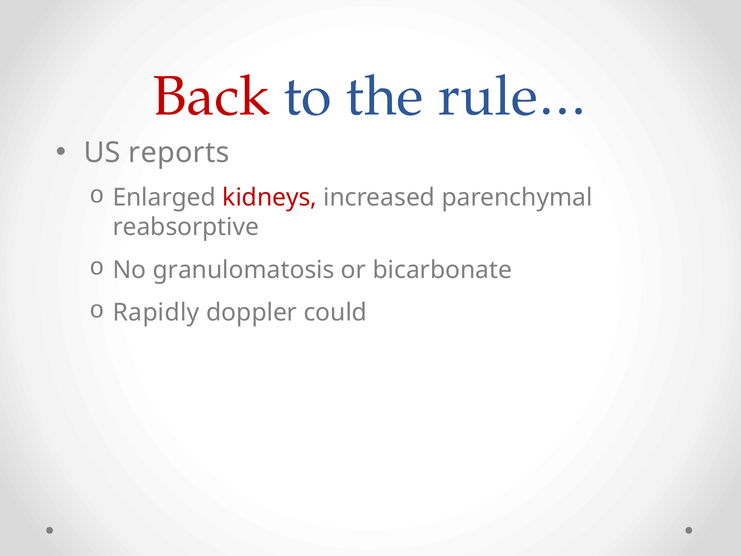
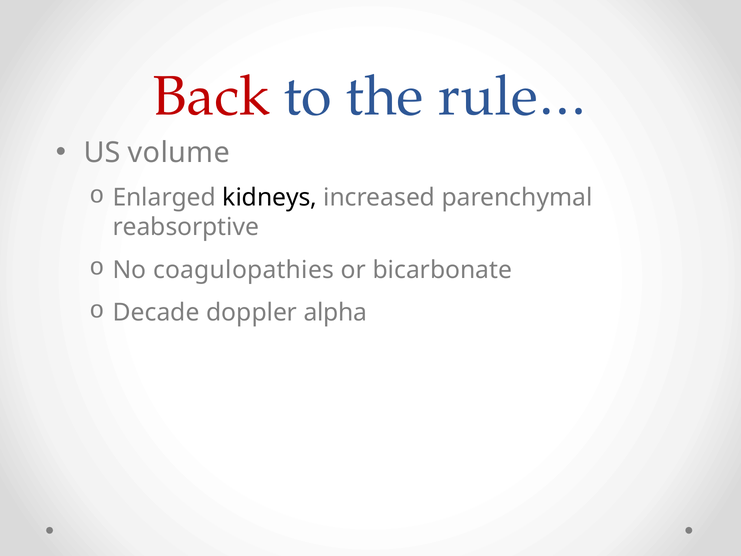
reports: reports -> volume (179, 153)
kidneys colour: red -> black (270, 198)
granulomatosis: granulomatosis -> coagulopathies (244, 270)
Rapidly: Rapidly -> Decade (156, 313)
could: could -> alpha (335, 313)
